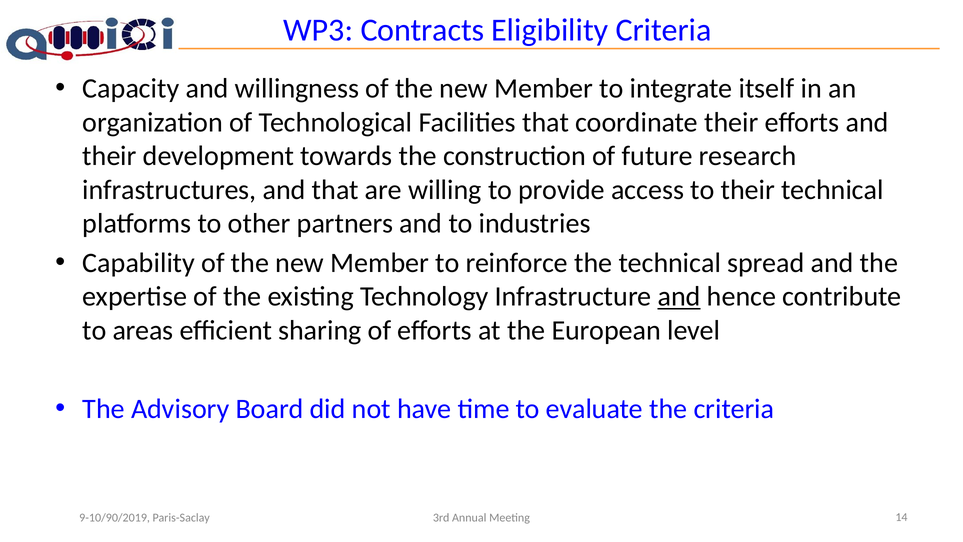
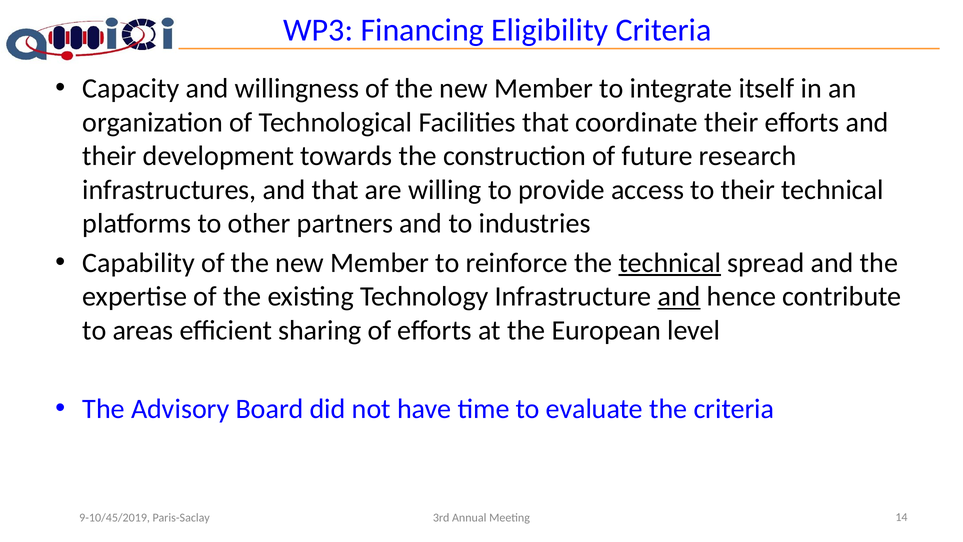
Contracts: Contracts -> Financing (422, 30)
technical underline: none -> present (670, 263)
9-10/90/2019: 9-10/90/2019 -> 9-10/45/2019 (115, 517)
